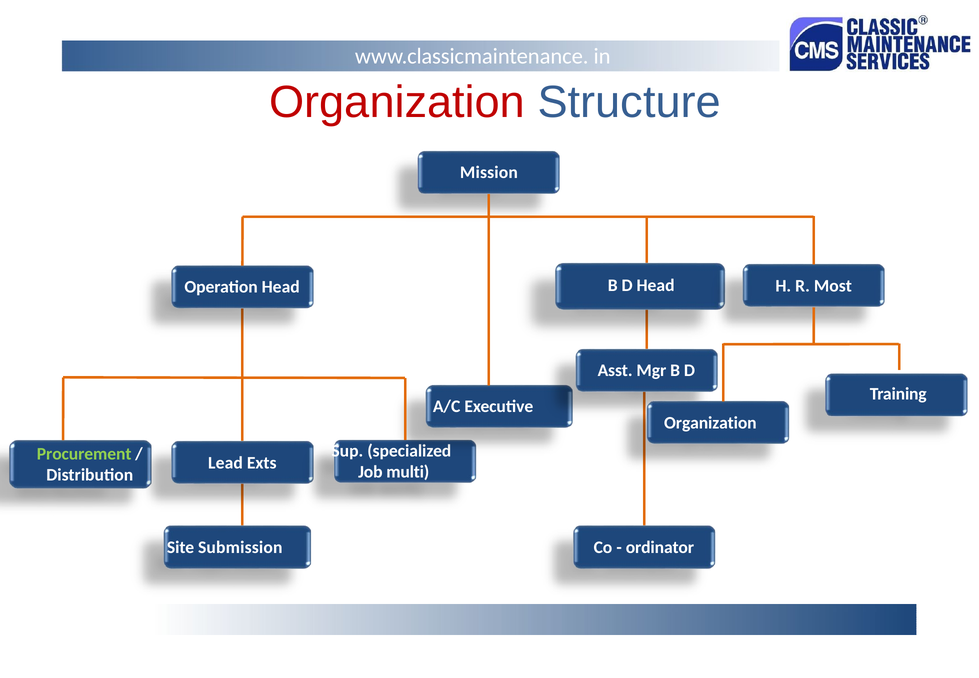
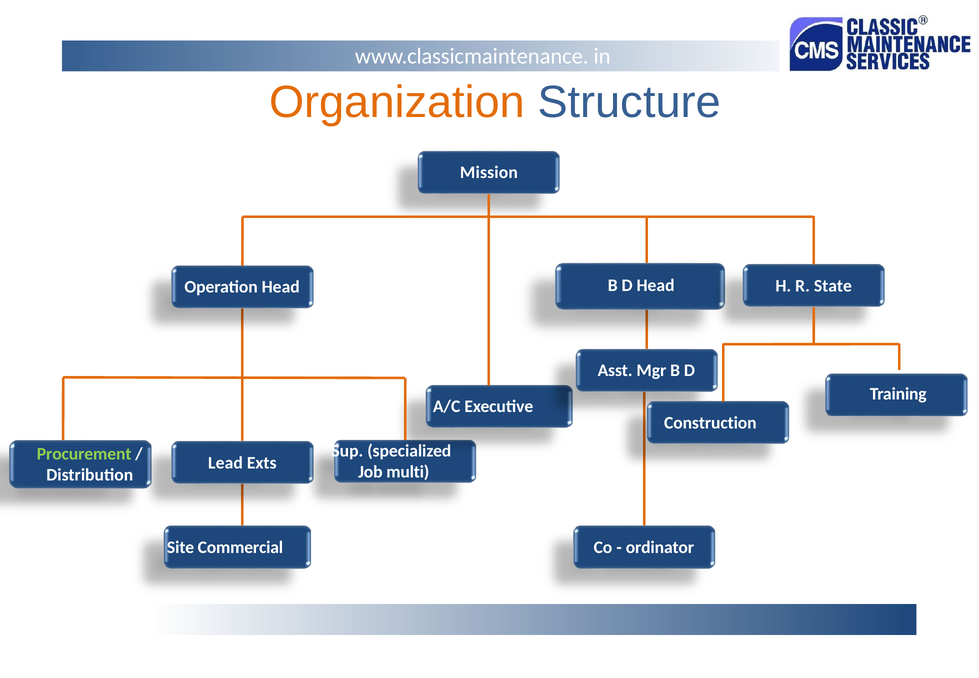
Organization colour: red -> orange (397, 102)
Most: Most -> State (833, 286)
Organization: Organization -> Construction (710, 423)
Submission: Submission -> Commercial (240, 547)
